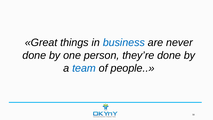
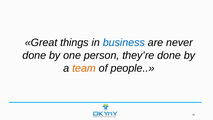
team colour: blue -> orange (84, 68)
